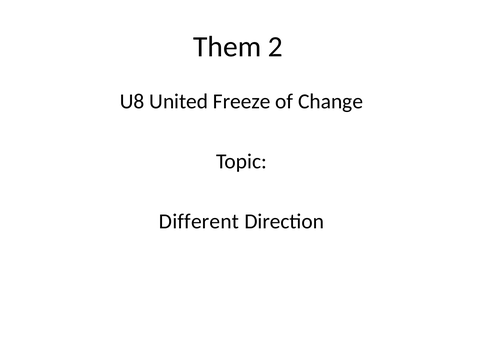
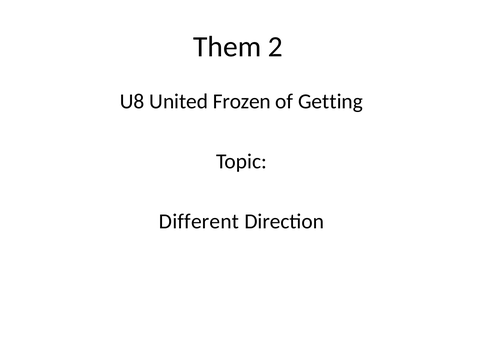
Freeze: Freeze -> Frozen (242, 101)
Change: Change -> Getting (331, 101)
